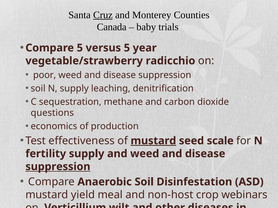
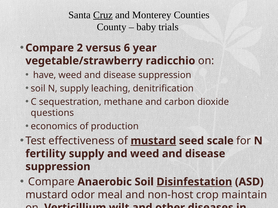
Canada: Canada -> County (112, 27)
Compare 5: 5 -> 2 (80, 48)
versus 5: 5 -> 6 (127, 48)
poor: poor -> have (45, 75)
suppression underline: present -> none (58, 167)
Disinfestation underline: none -> present (194, 182)
yield: yield -> odor (83, 195)
webinars: webinars -> maintain (244, 195)
